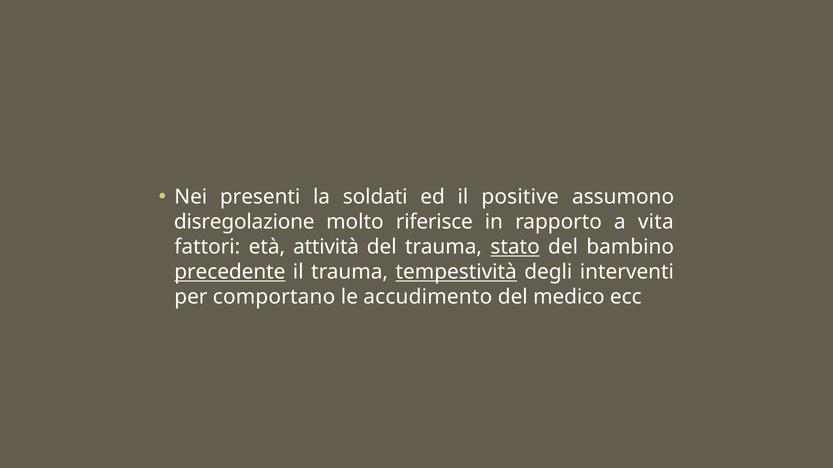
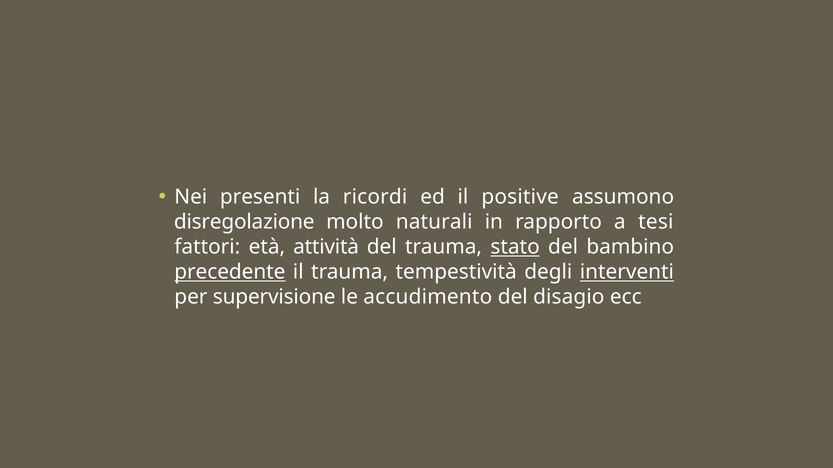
soldati: soldati -> ricordi (375, 197)
riferisce: riferisce -> naturali (434, 222)
vita: vita -> tesi (656, 222)
tempestività underline: present -> none (456, 272)
interventi underline: none -> present (627, 272)
comportano: comportano -> supervisione (274, 297)
medico: medico -> disagio (569, 297)
